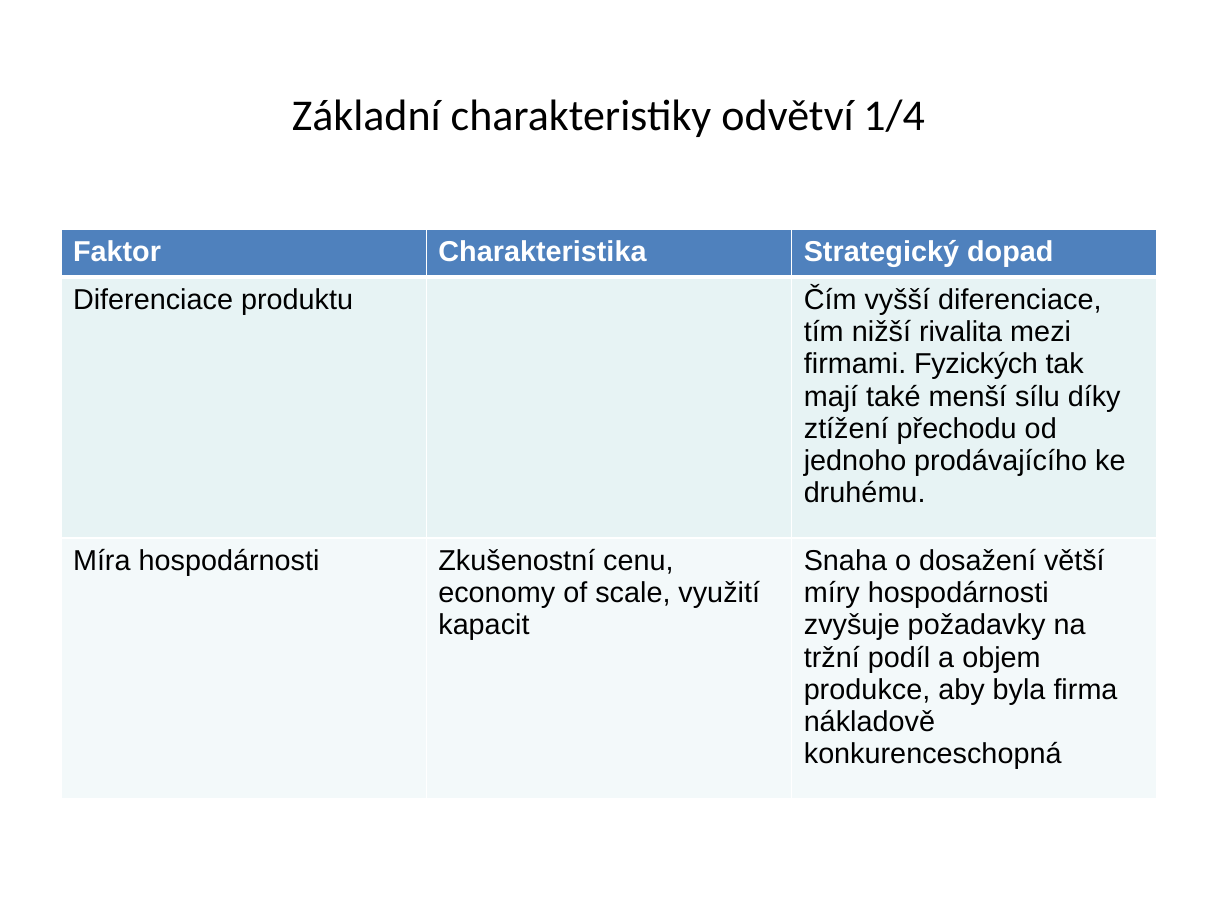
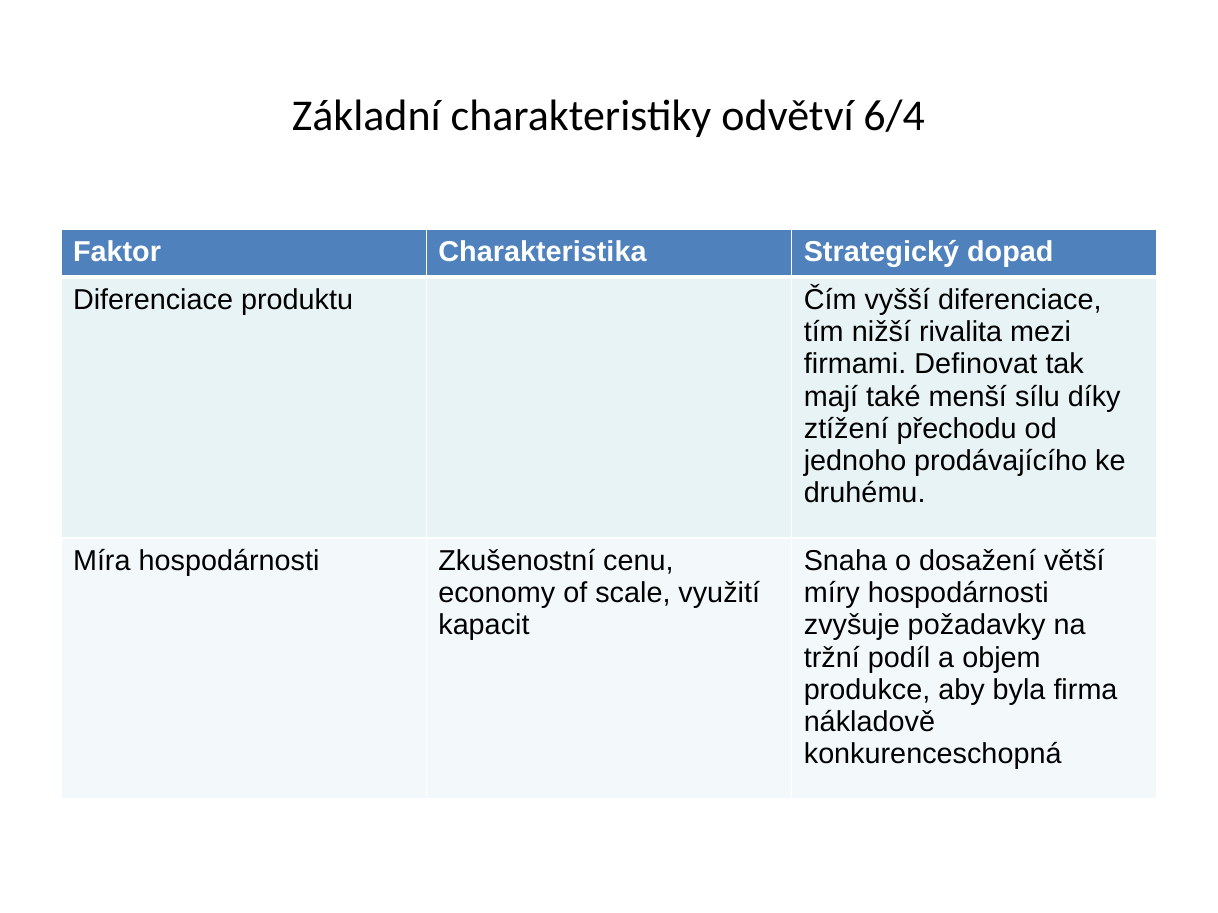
1/4: 1/4 -> 6/4 (894, 116)
Fyzických: Fyzických -> Definovat (976, 365)
